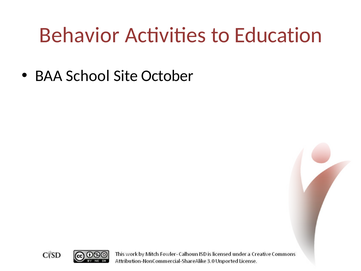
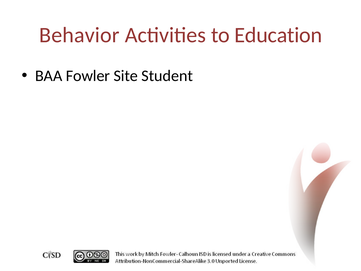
School: School -> Fowler (88, 76)
October: October -> Student (167, 76)
